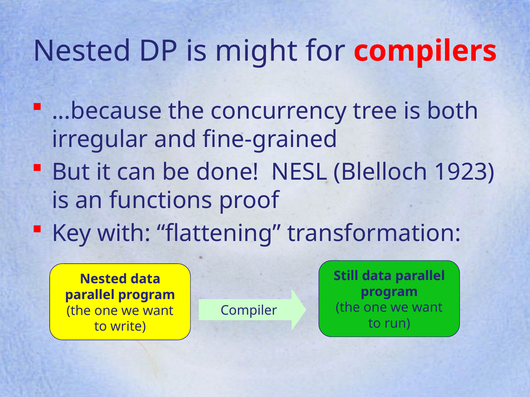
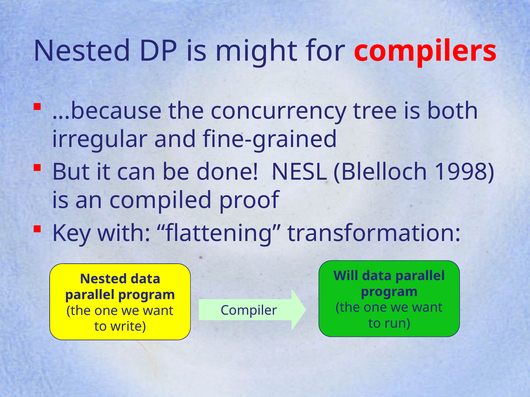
1923: 1923 -> 1998 (464, 172)
functions: functions -> compiled (161, 201)
Still: Still -> Will (346, 276)
